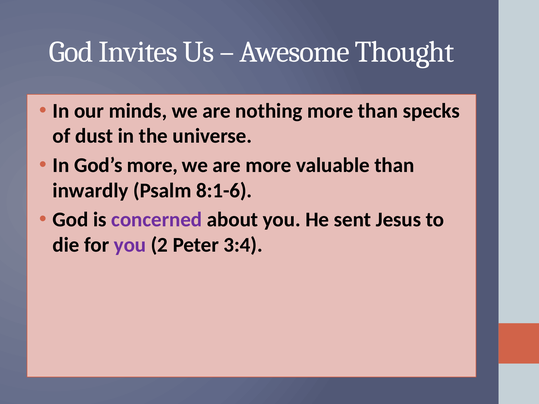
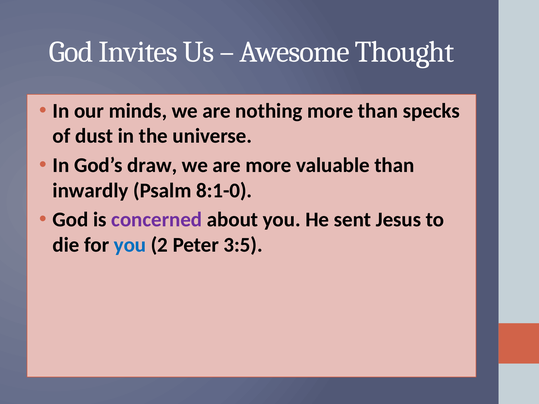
God’s more: more -> draw (152, 165)
8:1-6: 8:1-6 -> 8:1-0 (224, 191)
you colour: purple -> blue (130, 245)
3:4: 3:4 -> 3:5 (243, 245)
